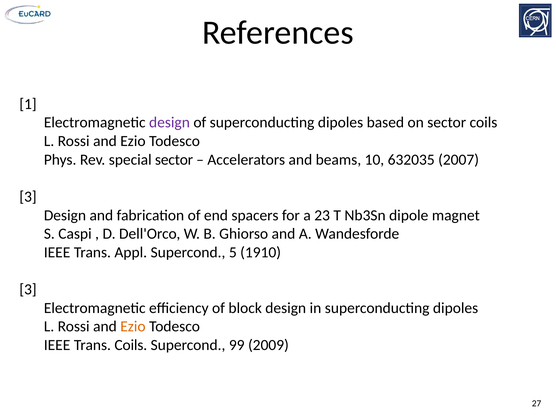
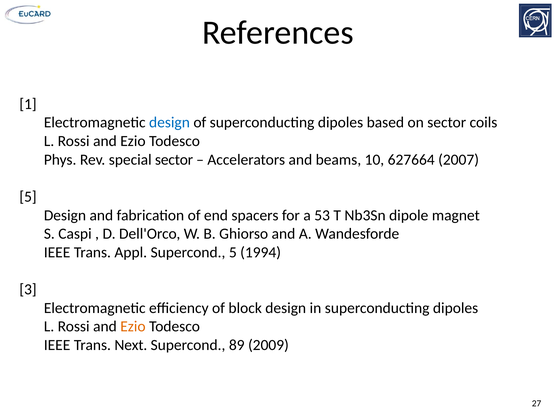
design colour: purple -> blue (169, 123)
632035: 632035 -> 627664 (411, 160)
3: 3 -> 5 (28, 197)
23: 23 -> 53 (322, 215)
1910: 1910 -> 1994 (261, 252)
Trans Coils: Coils -> Next (131, 345)
99: 99 -> 89 (237, 345)
